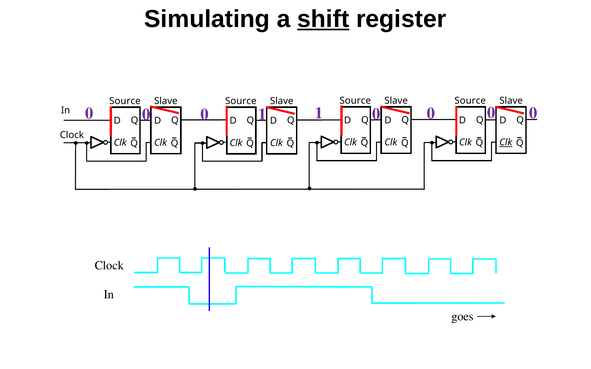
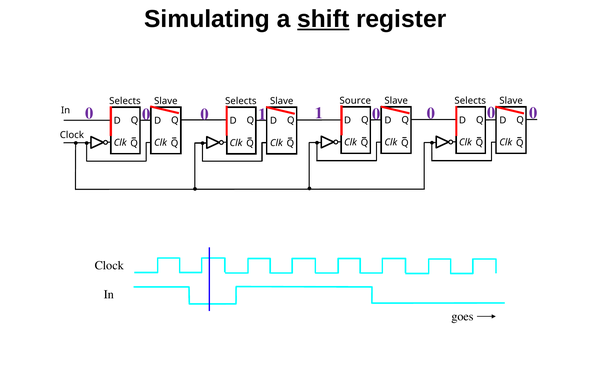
Source: Source -> Selects (470, 101)
Source: Source -> Selects (125, 101)
Source: Source -> Selects (241, 101)
Clk underline: present -> none (506, 143)
